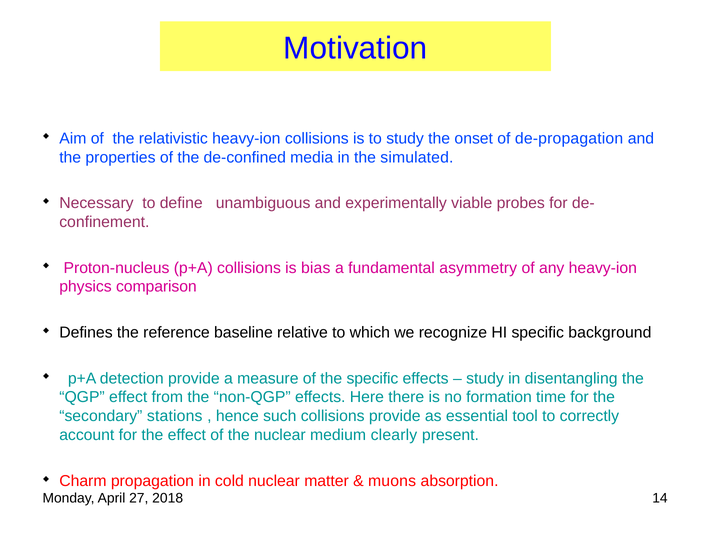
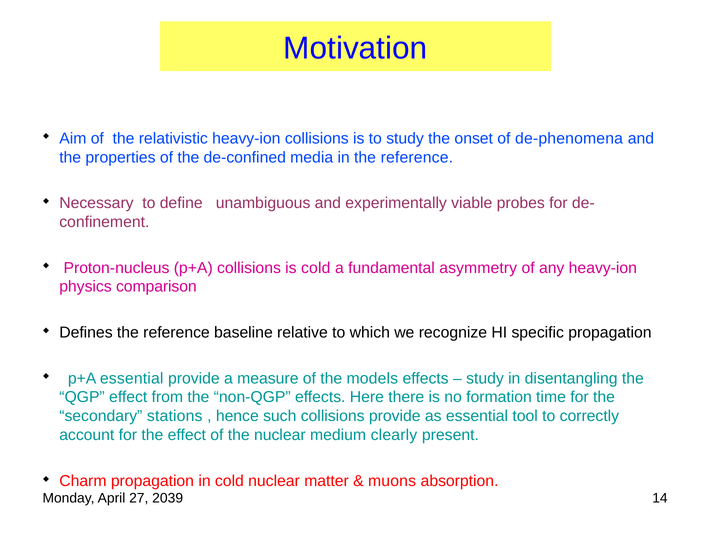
de-propagation: de-propagation -> de-phenomena (569, 138)
in the simulated: simulated -> reference (417, 157)
is bias: bias -> cold (316, 268)
specific background: background -> propagation (610, 333)
p+A detection: detection -> essential (132, 379)
the specific: specific -> models (372, 379)
2018: 2018 -> 2039 (168, 499)
